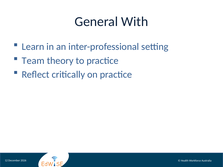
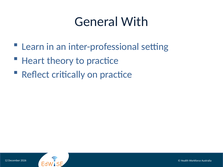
Team: Team -> Heart (33, 61)
